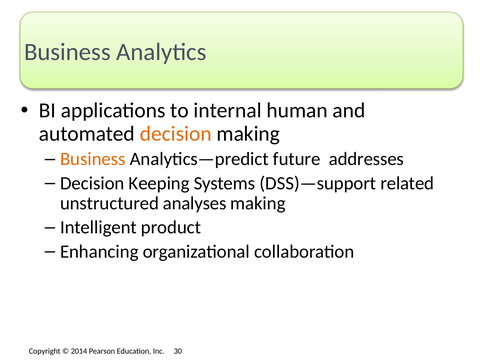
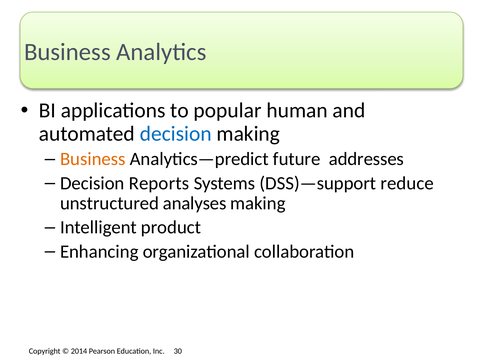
internal: internal -> popular (228, 110)
decision colour: orange -> blue (176, 134)
Keeping: Keeping -> Reports (159, 183)
related: related -> reduce (407, 183)
